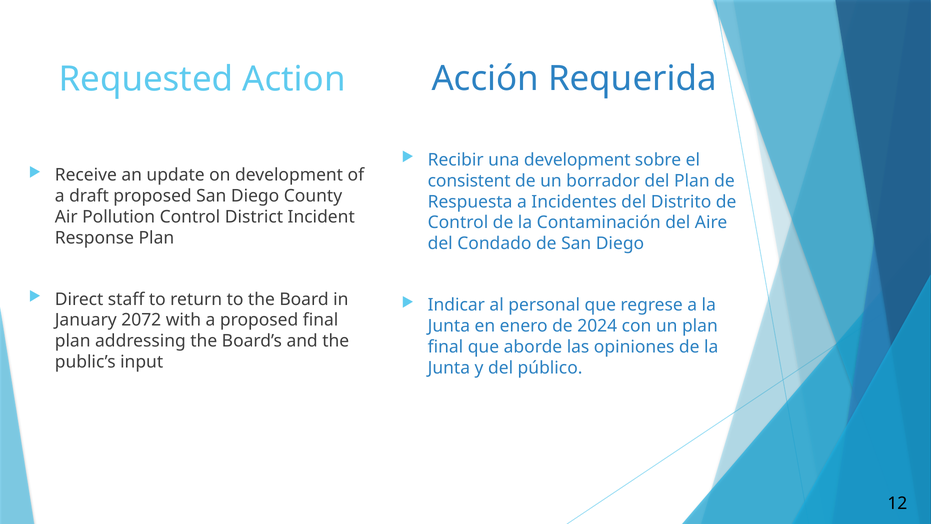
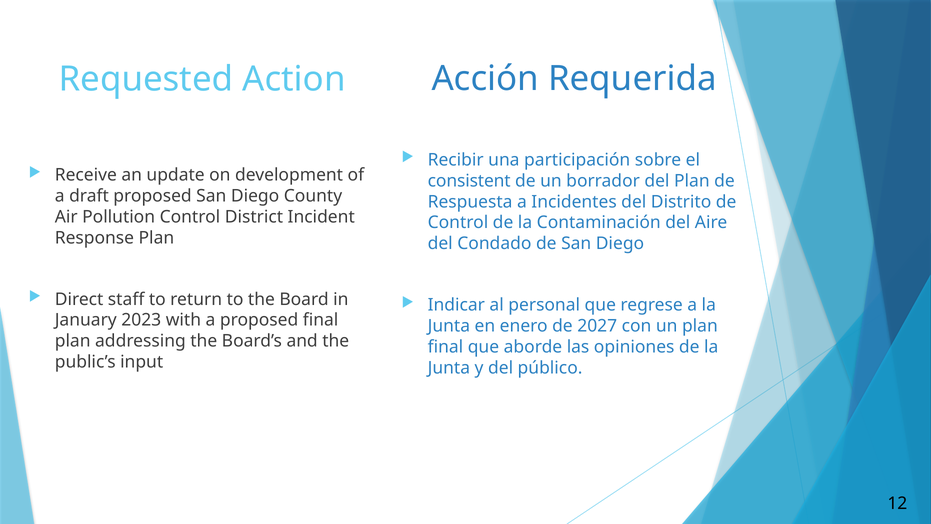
una development: development -> participación (577, 160)
2072: 2072 -> 2023 (141, 320)
2024: 2024 -> 2027 (597, 326)
